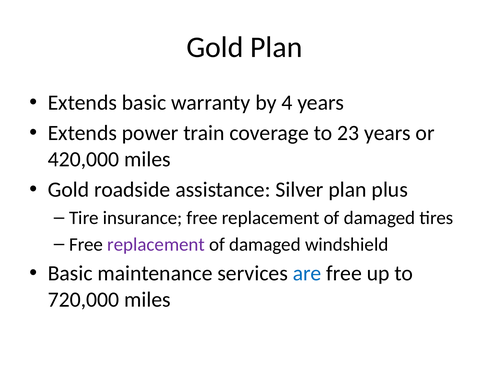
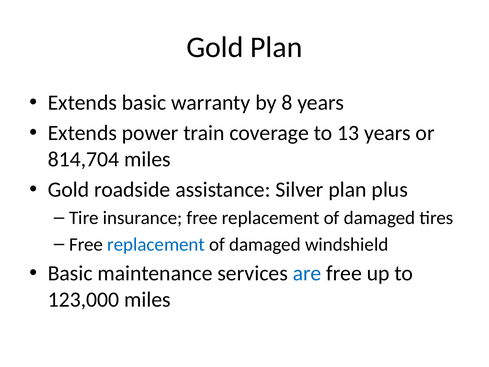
4: 4 -> 8 (287, 103)
23: 23 -> 13 (348, 133)
420,000: 420,000 -> 814,704 (83, 159)
replacement colour: purple -> blue (156, 244)
720,000: 720,000 -> 123,000 (83, 299)
